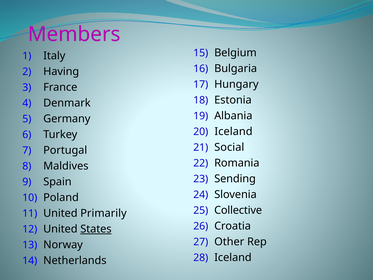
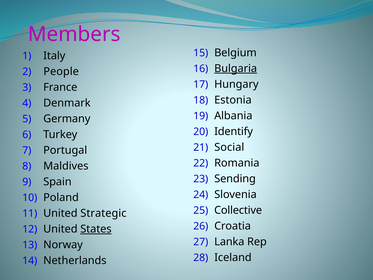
Bulgaria underline: none -> present (236, 68)
Having: Having -> People (61, 71)
Iceland: Iceland -> Identify (234, 131)
Primarily: Primarily -> Strategic (103, 213)
Other: Other -> Lanka (229, 242)
